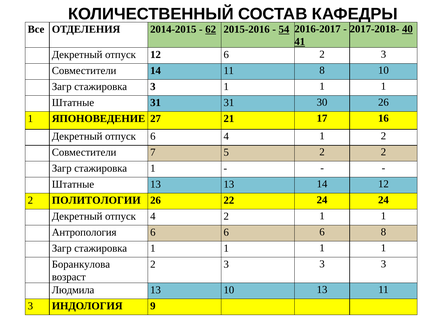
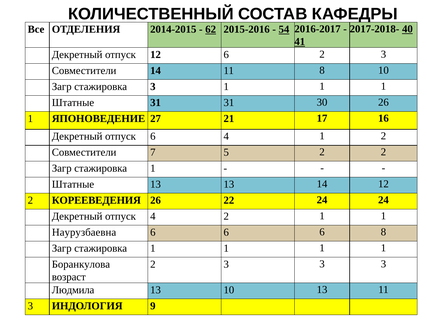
ПОЛИТОЛОГИИ: ПОЛИТОЛОГИИ -> КОРЕЕВЕДЕНИЯ (96, 201)
Антропология: Антропология -> Наурузбаевна (84, 233)
